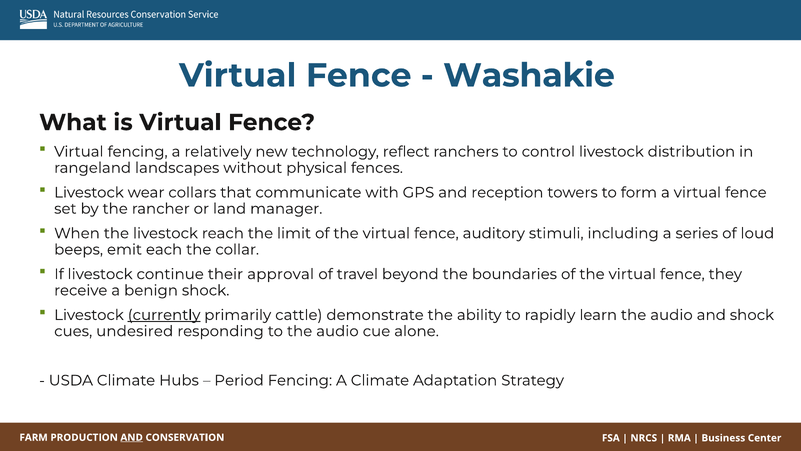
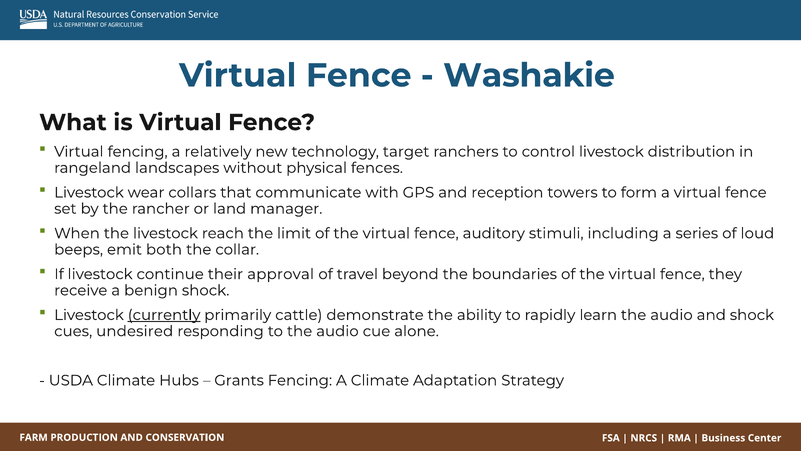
reflect: reflect -> target (406, 152)
each: each -> both (164, 249)
Period: Period -> Grants (239, 380)
AND underline: present -> none (132, 437)
